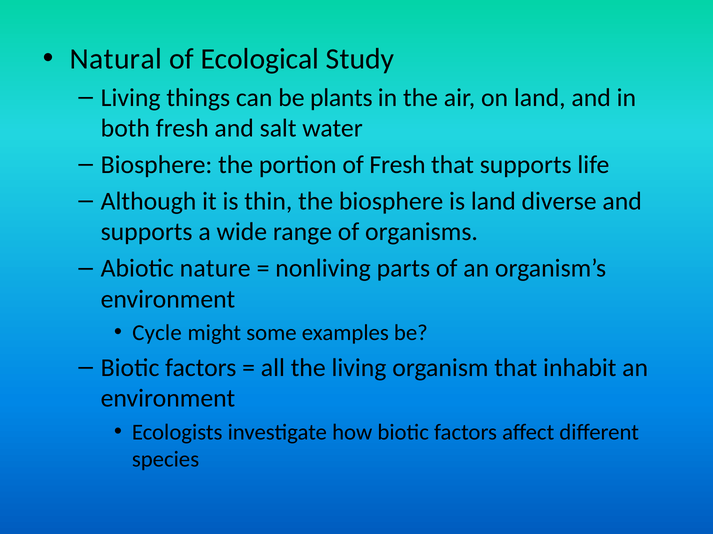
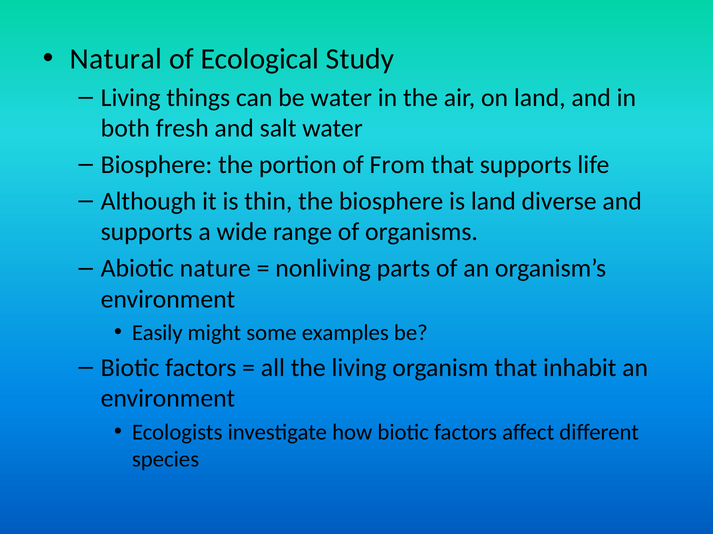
be plants: plants -> water (341, 98)
of Fresh: Fresh -> From (397, 165)
Cycle: Cycle -> Easily (157, 333)
